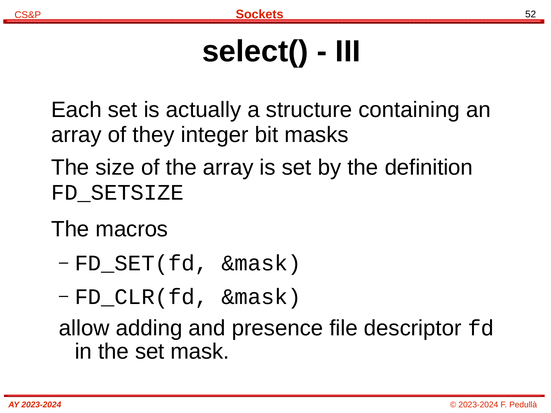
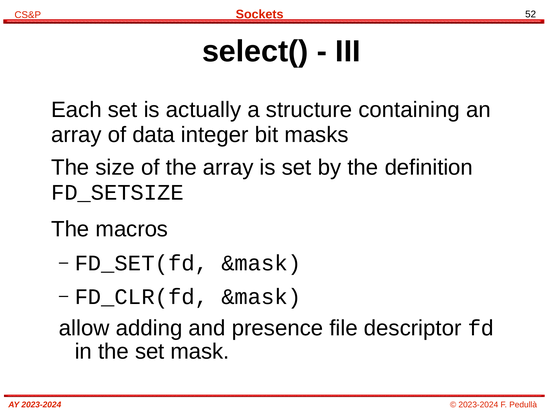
they: they -> data (154, 135)
